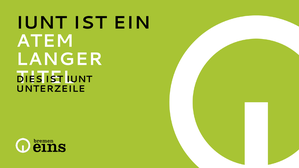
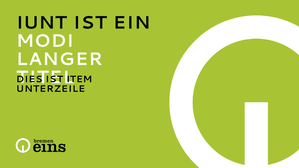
ATEM: ATEM -> MODI (45, 41)
IUNT: IUNT -> ITEM (79, 79)
